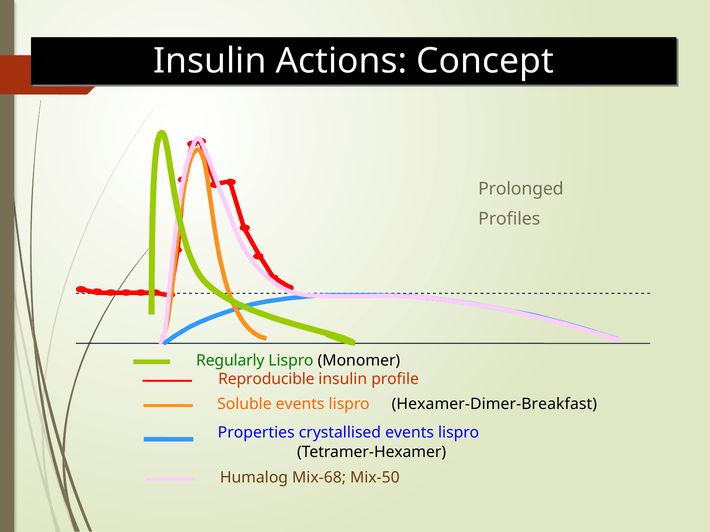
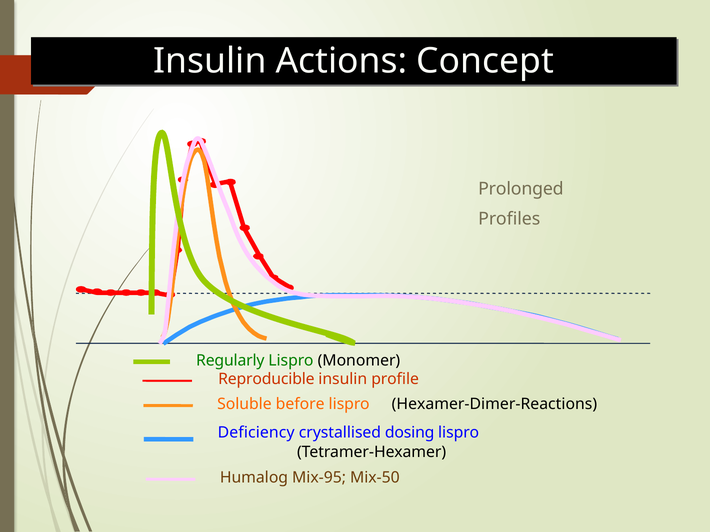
Soluble events: events -> before (300, 404)
Hexamer-Dimer-Breakfast: Hexamer-Dimer-Breakfast -> Hexamer-Dimer-Reactions (494, 405)
Properties: Properties -> Deficiency (256, 433)
crystallised events: events -> dosing (410, 433)
Mix-68: Mix-68 -> Mix-95 (319, 478)
